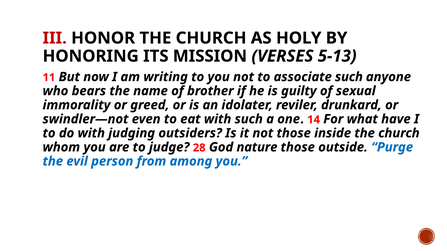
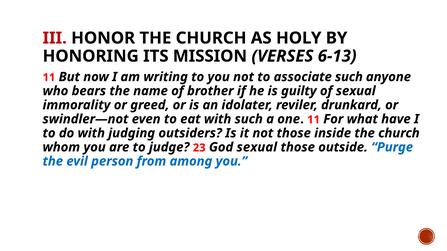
5-13: 5-13 -> 6-13 (337, 56)
one 14: 14 -> 11 (314, 120)
28: 28 -> 23 (199, 148)
God nature: nature -> sexual (257, 147)
